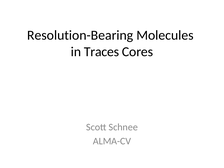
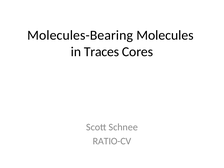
Resolution-Bearing: Resolution-Bearing -> Molecules-Bearing (80, 35)
ALMA-CV: ALMA-CV -> RATIO-CV (112, 141)
